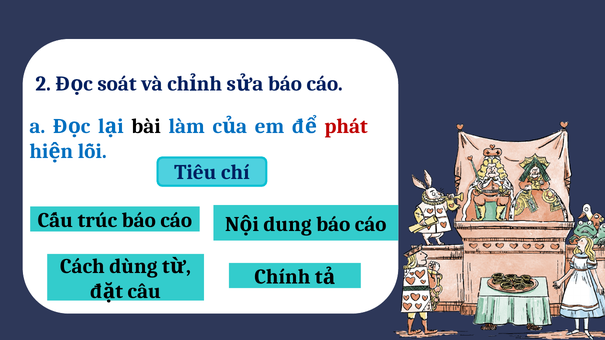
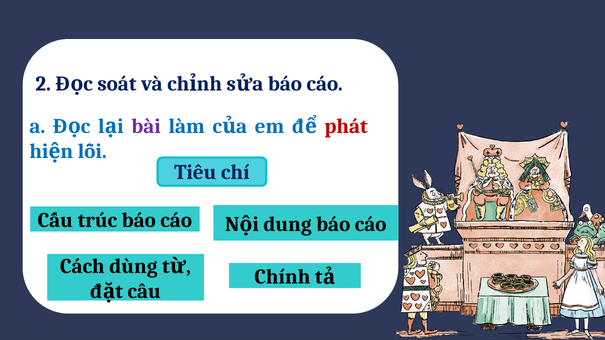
bài colour: black -> purple (146, 126)
